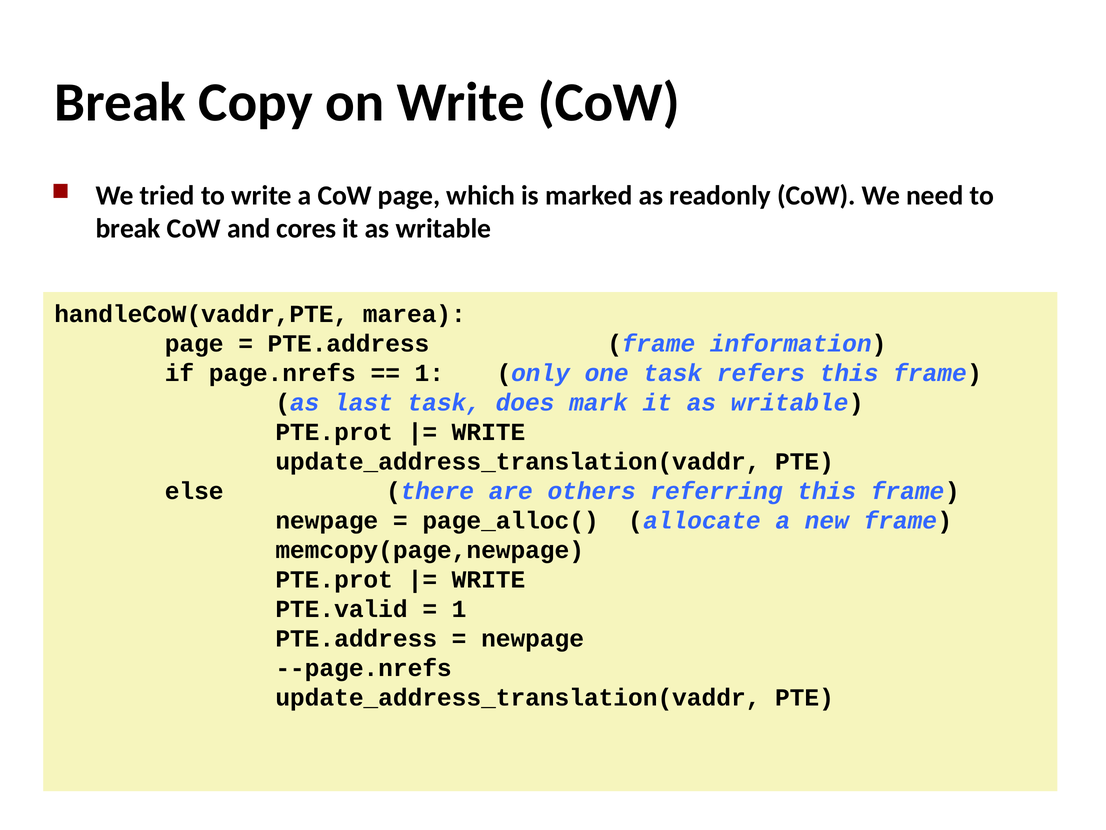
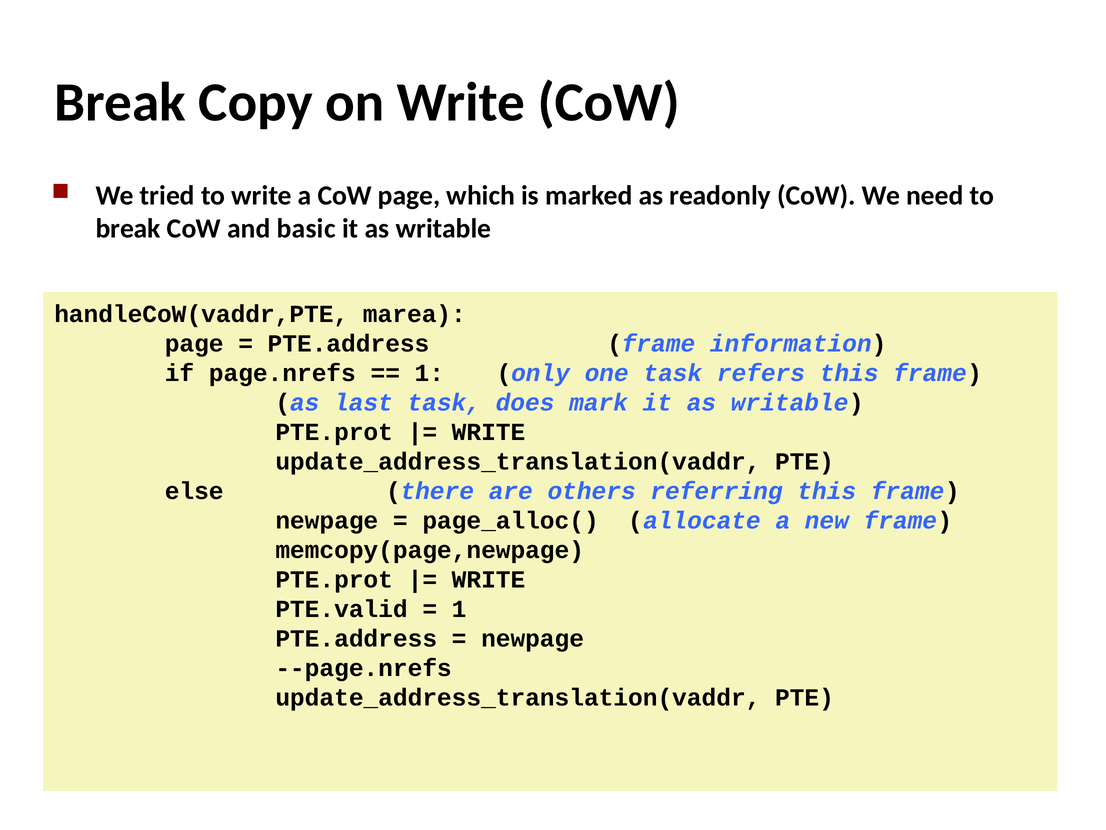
cores: cores -> basic (306, 228)
